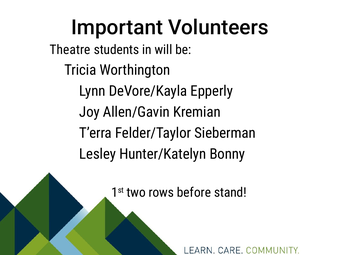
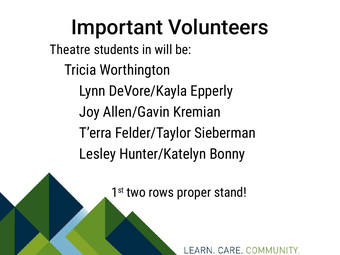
before: before -> proper (194, 192)
